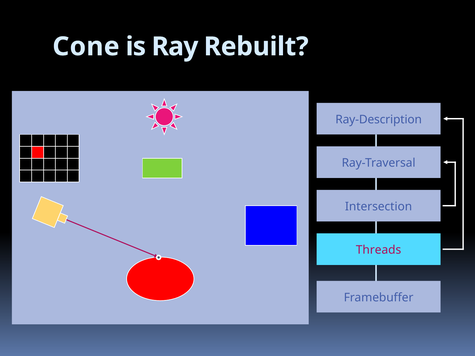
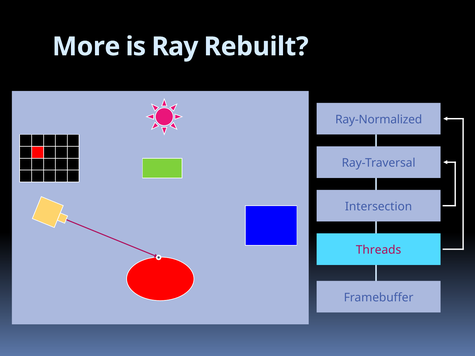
Cone: Cone -> More (86, 47)
Ray-Description: Ray-Description -> Ray-Normalized (379, 120)
